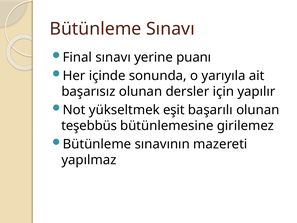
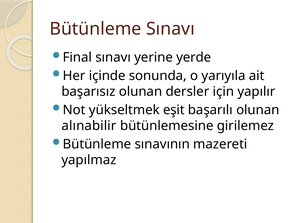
puanı: puanı -> yerde (194, 57)
teşebbüs: teşebbüs -> alınabilir (89, 126)
